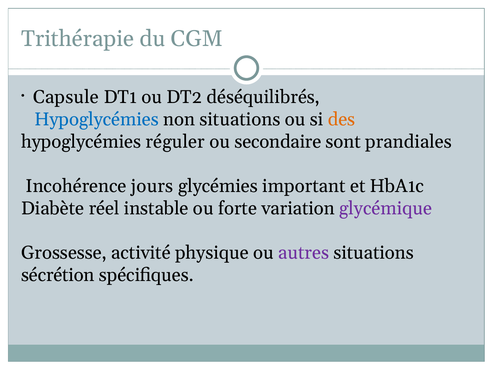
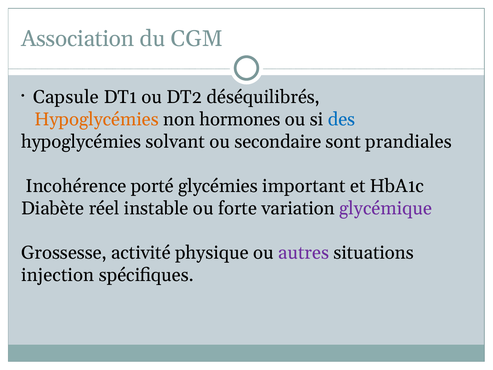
Trithérapie: Trithérapie -> Association (78, 39)
Hypoglycémies colour: blue -> orange (97, 119)
non situations: situations -> hormones (240, 119)
des colour: orange -> blue (342, 119)
réguler: réguler -> solvant (175, 142)
jours: jours -> porté (152, 186)
sécrétion: sécrétion -> injection (58, 275)
